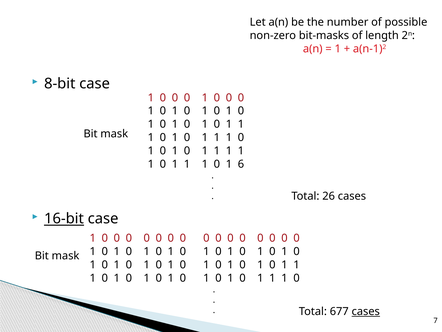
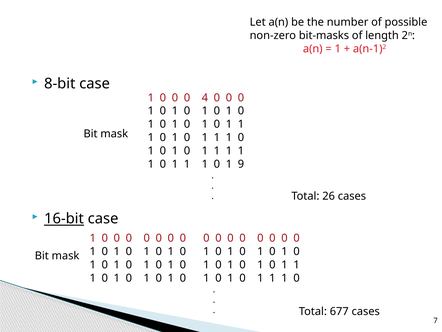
1: 1 -> 4 (205, 98)
6: 6 -> 9 (241, 164)
cases underline: present -> none (366, 311)
